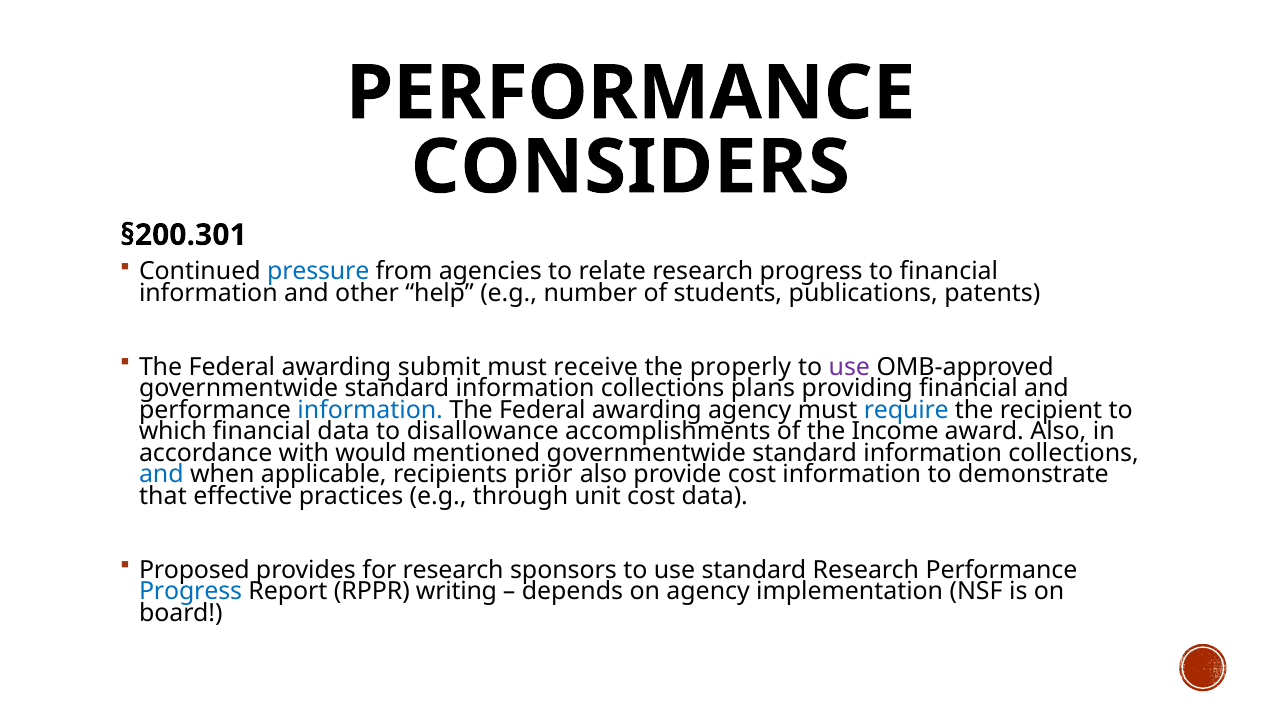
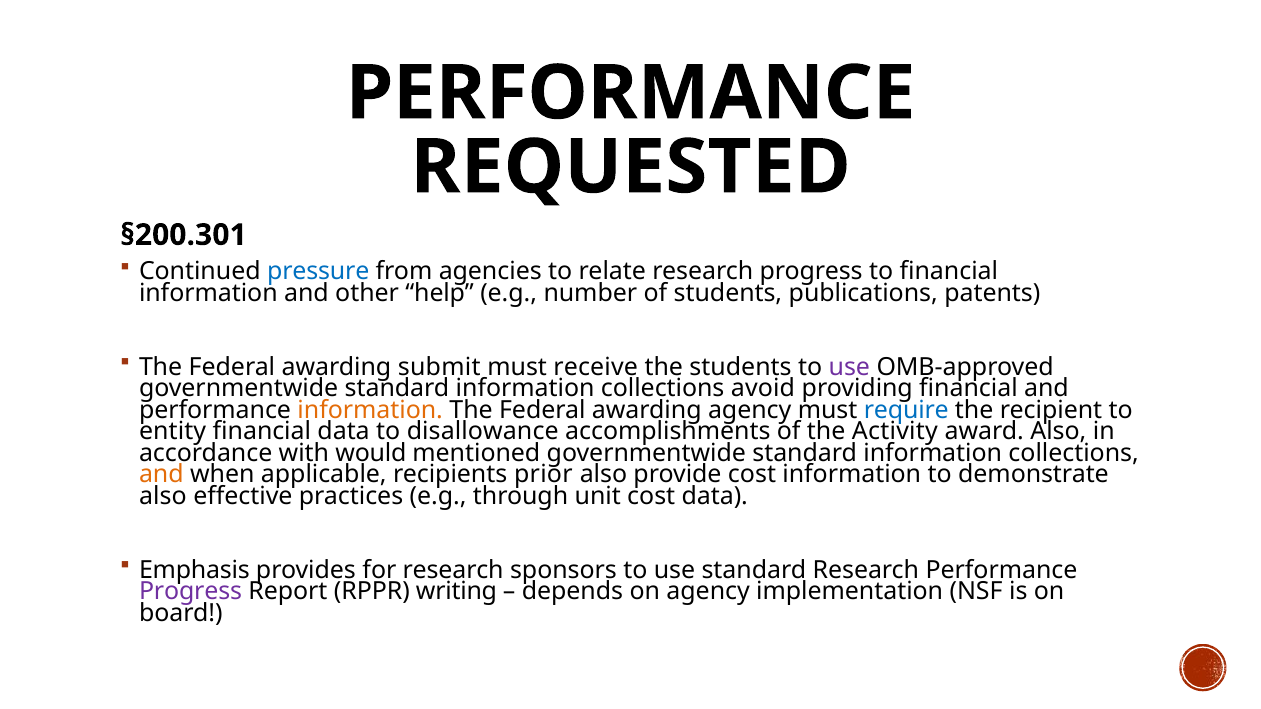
CONSIDERS: CONSIDERS -> REQUESTED (631, 167)
the properly: properly -> students (741, 367)
plans: plans -> avoid (763, 389)
information colour: blue -> orange (370, 410)
which: which -> entity (173, 432)
Income: Income -> Activity (895, 432)
and colour: blue -> orange (161, 475)
that: that -> also (163, 496)
Proposed: Proposed -> Emphasis (194, 570)
Progress colour: blue -> purple (191, 592)
